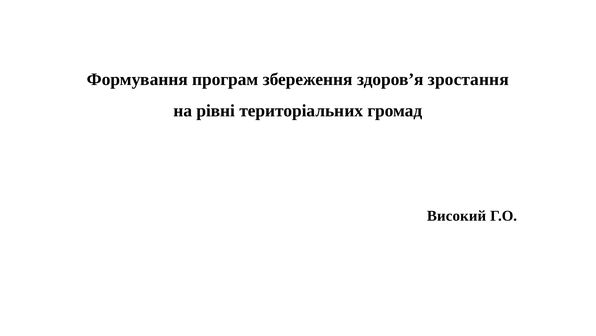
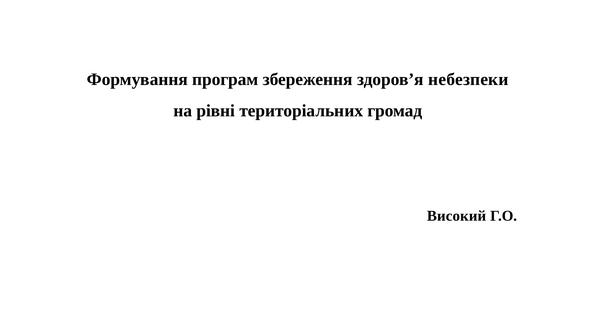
зростання: зростання -> небезпеки (468, 79)
